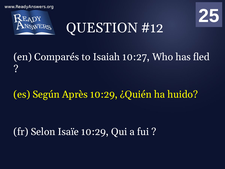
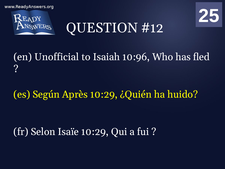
Comparés: Comparés -> Unofficial (57, 57)
10:27: 10:27 -> 10:96 (136, 57)
